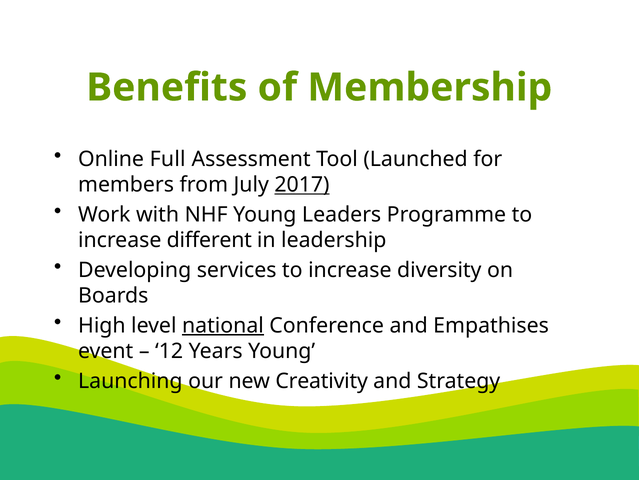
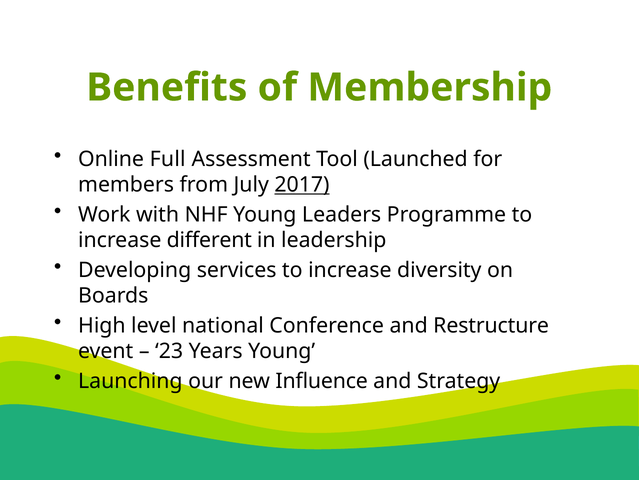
national underline: present -> none (223, 325)
Empathises: Empathises -> Restructure (491, 325)
12: 12 -> 23 (169, 351)
Creativity: Creativity -> Influence (322, 380)
